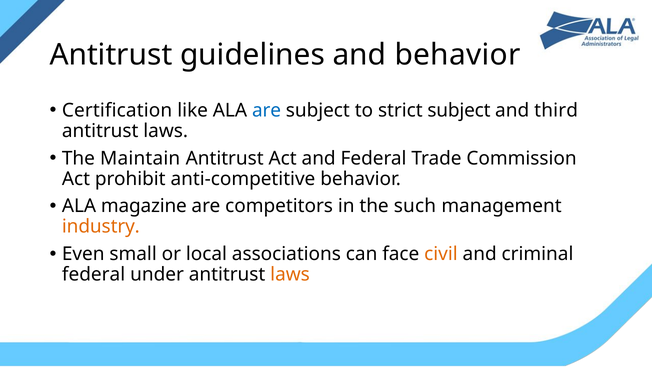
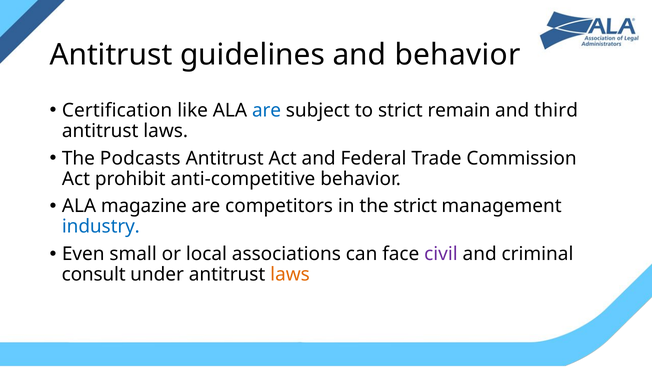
strict subject: subject -> remain (459, 110)
Maintain: Maintain -> Podcasts (140, 158)
the such: such -> strict (415, 206)
industry colour: orange -> blue (101, 227)
civil colour: orange -> purple (441, 254)
federal: federal -> consult (94, 274)
